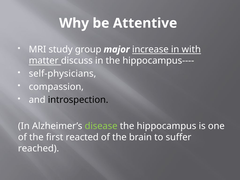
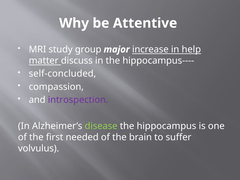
with: with -> help (191, 49)
self-physicians: self-physicians -> self-concluded (62, 74)
introspection colour: black -> purple (78, 100)
reacted: reacted -> needed (82, 137)
reached: reached -> volvulus (39, 148)
